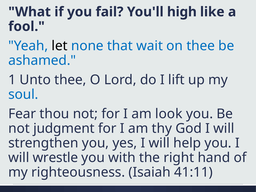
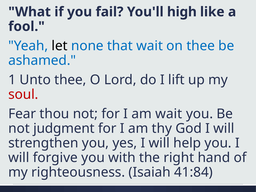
soul colour: blue -> red (23, 94)
am look: look -> wait (169, 114)
wrestle: wrestle -> forgive (55, 158)
41:11: 41:11 -> 41:84 (194, 172)
